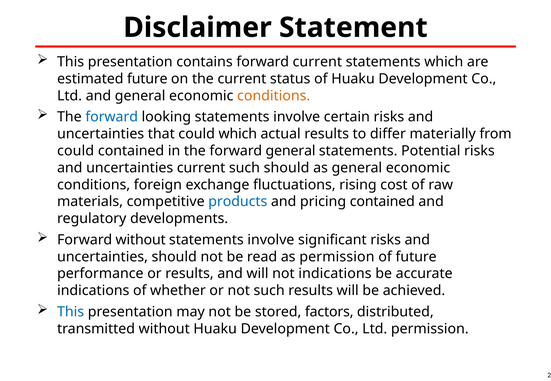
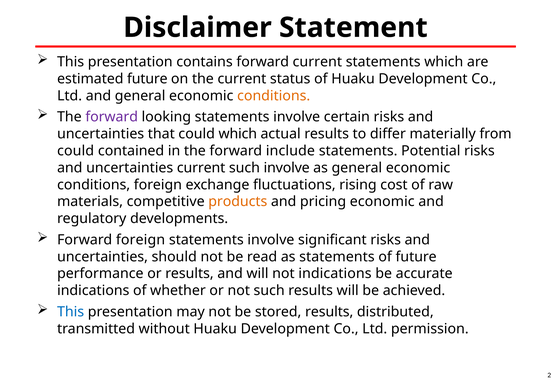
forward colour: blue -> purple (112, 117)
forward general: general -> include (290, 151)
such should: should -> involve (287, 168)
products colour: blue -> orange (238, 202)
pricing contained: contained -> economic (382, 202)
Forward without: without -> foreign (141, 240)
as permission: permission -> statements (337, 257)
stored factors: factors -> results (329, 312)
